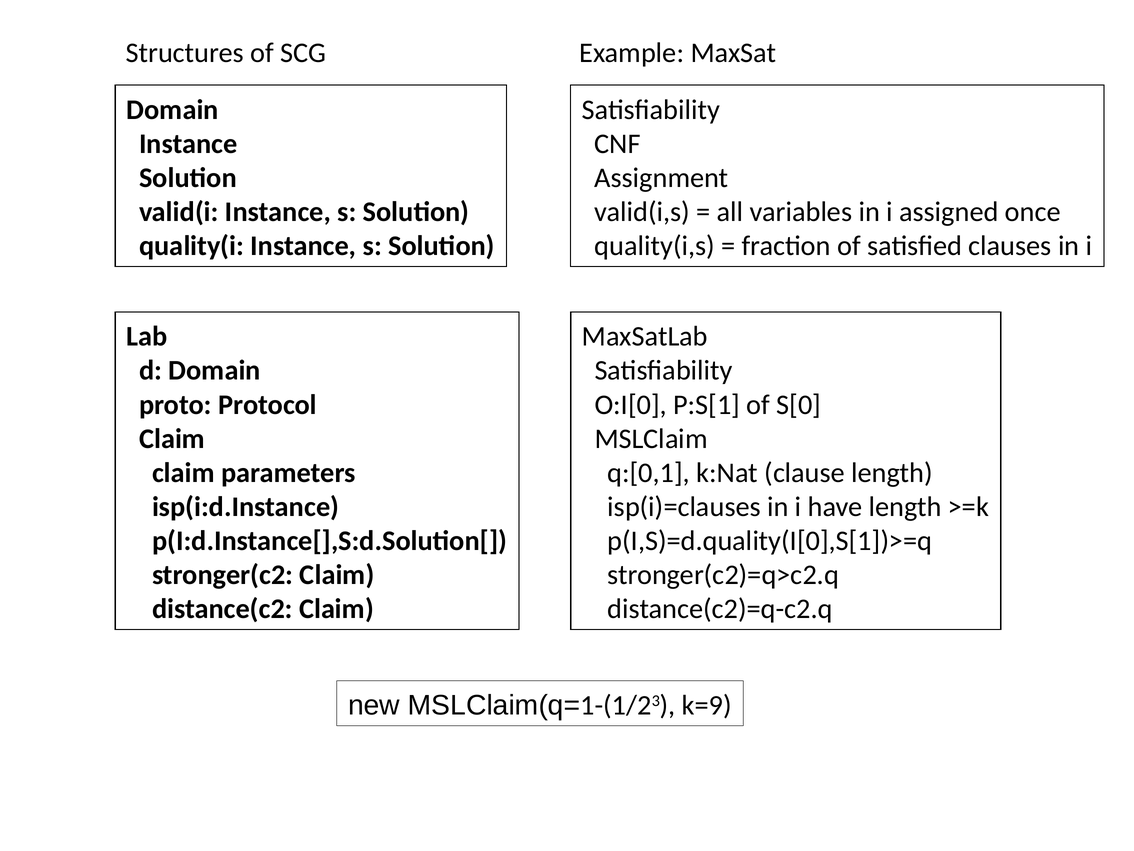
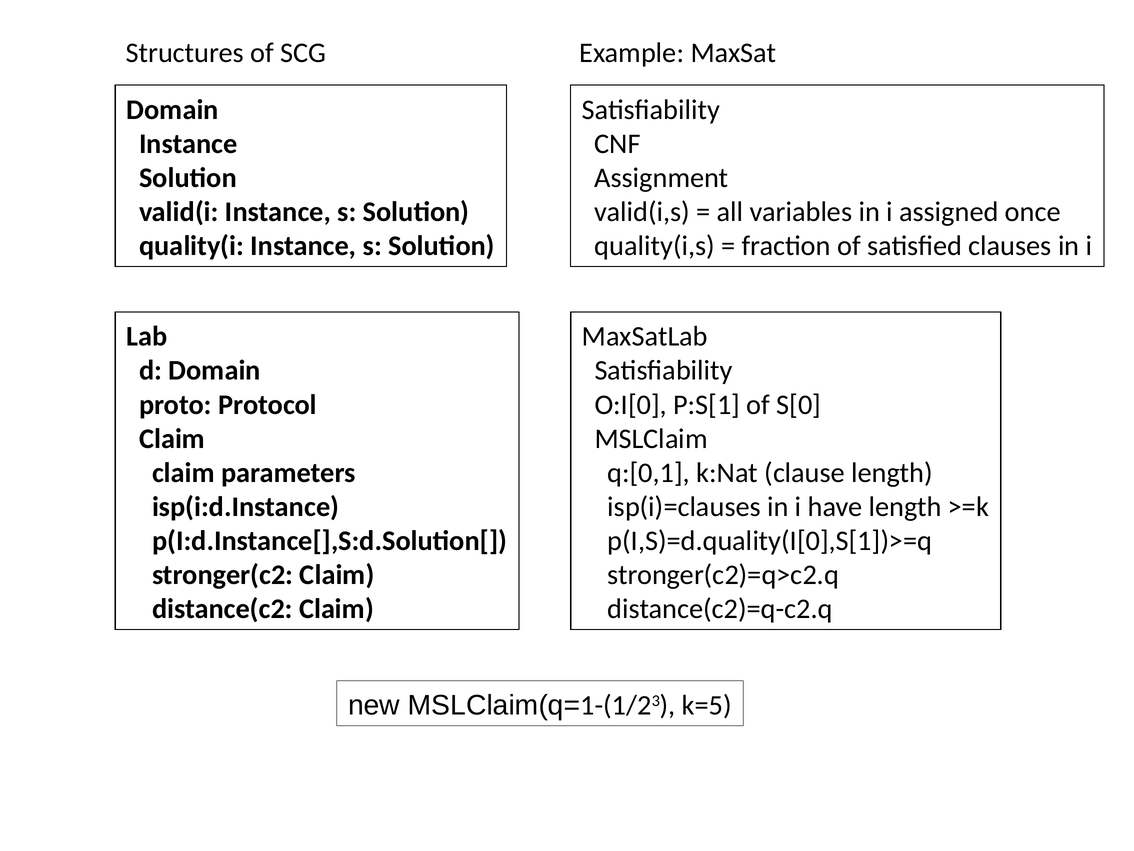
k=9: k=9 -> k=5 (707, 705)
